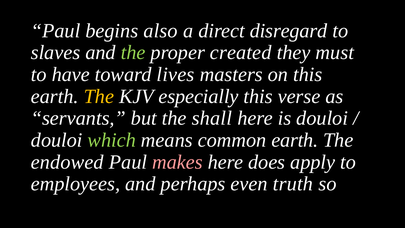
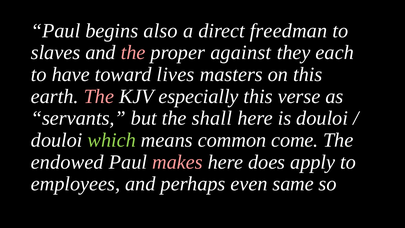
disregard: disregard -> freedman (289, 31)
the colour: light green -> pink (133, 53)
created: created -> against (241, 53)
must: must -> each (335, 53)
The colour: yellow -> pink (99, 96)
common earth: earth -> come (295, 140)
truth: truth -> same (293, 184)
